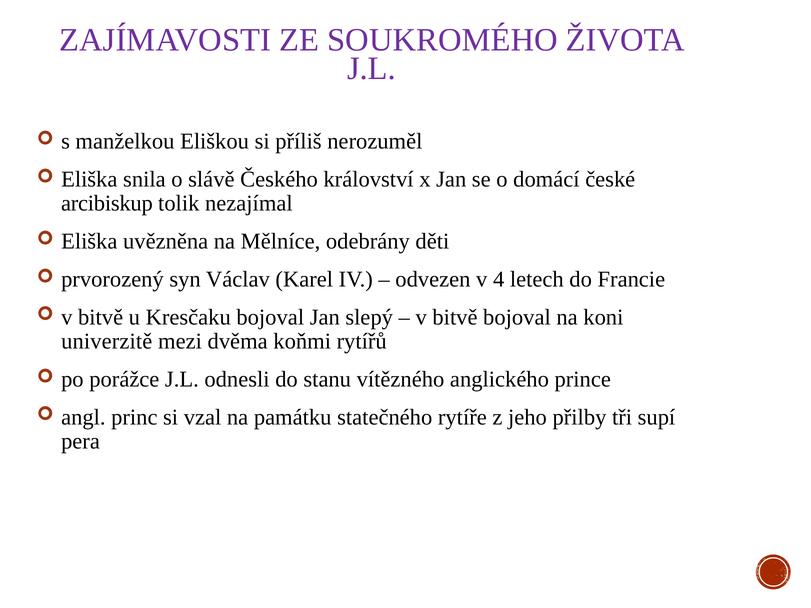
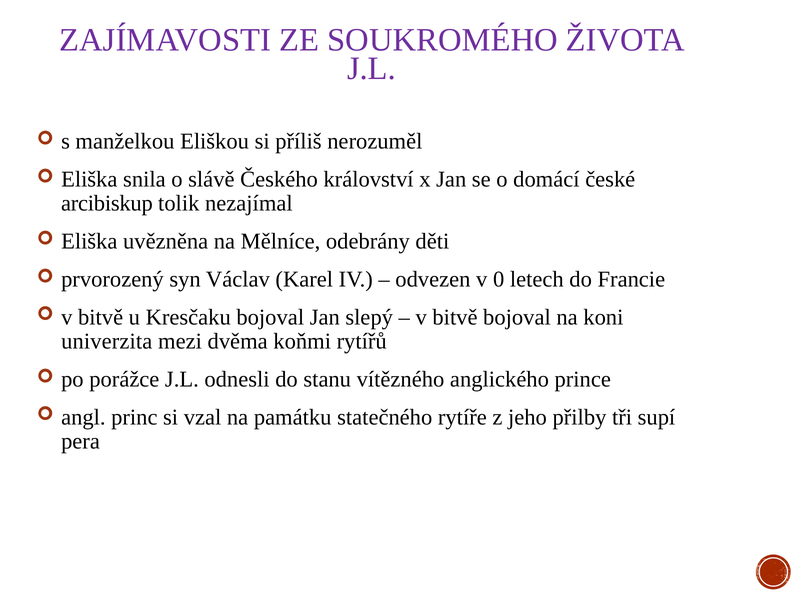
4: 4 -> 0 (499, 279)
univerzitě: univerzitě -> univerzita (107, 342)
